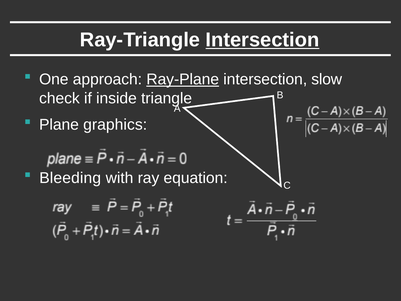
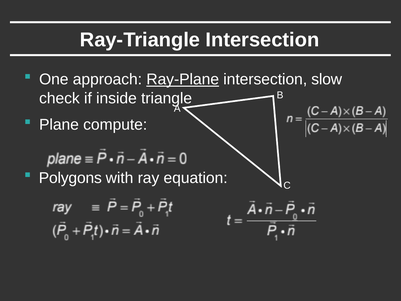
Intersection underline: present -> none (262, 40)
graphics: graphics -> compute (115, 125)
Bleeding: Bleeding -> Polygons (70, 178)
